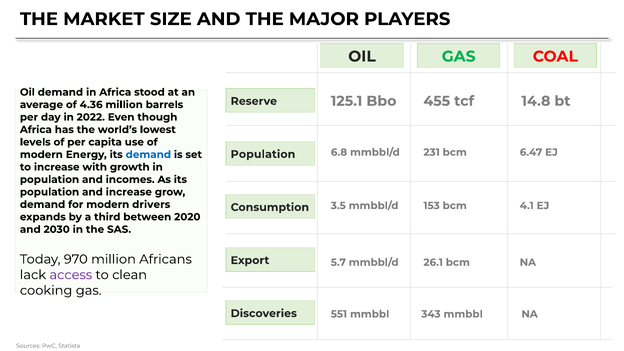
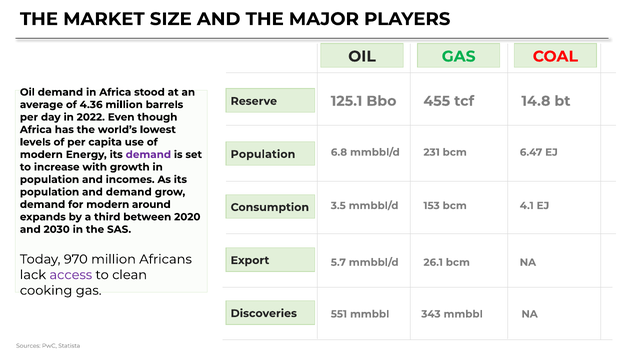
demand colour: blue -> purple (148, 155)
and increase: increase -> demand (129, 192)
drivers: drivers -> around (151, 204)
